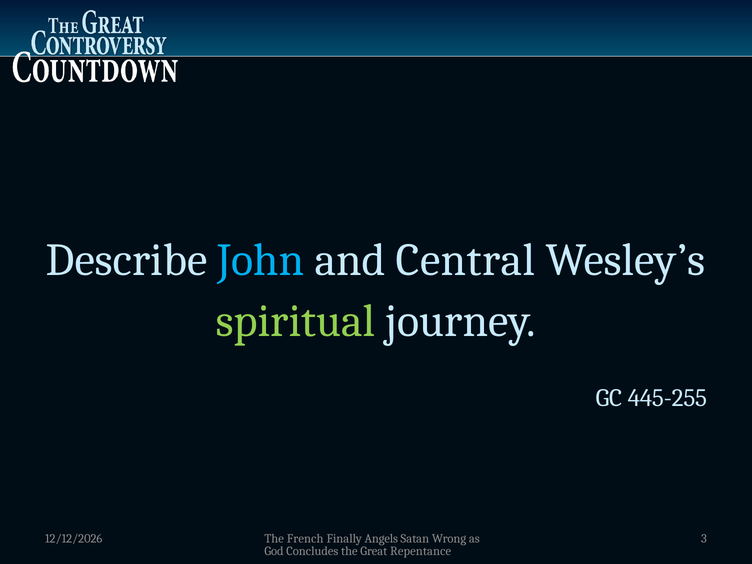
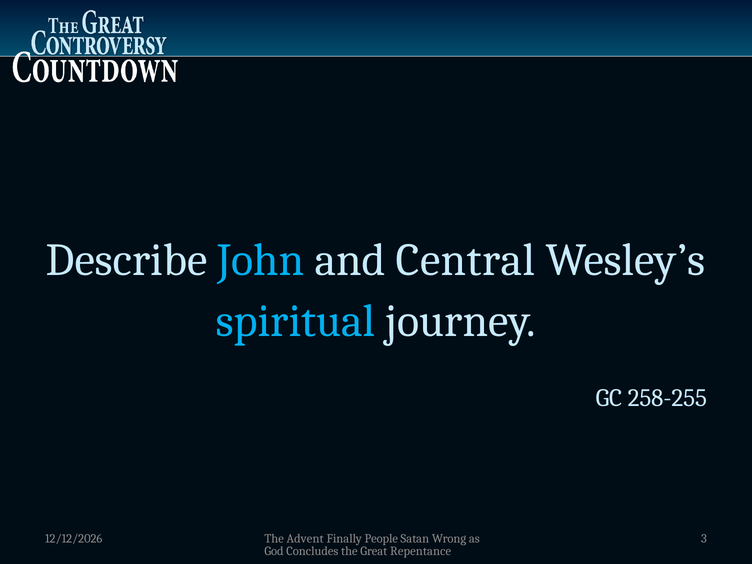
spiritual colour: light green -> light blue (296, 321)
445-255: 445-255 -> 258-255 (667, 398)
French: French -> Advent (305, 539)
Angels: Angels -> People (381, 539)
